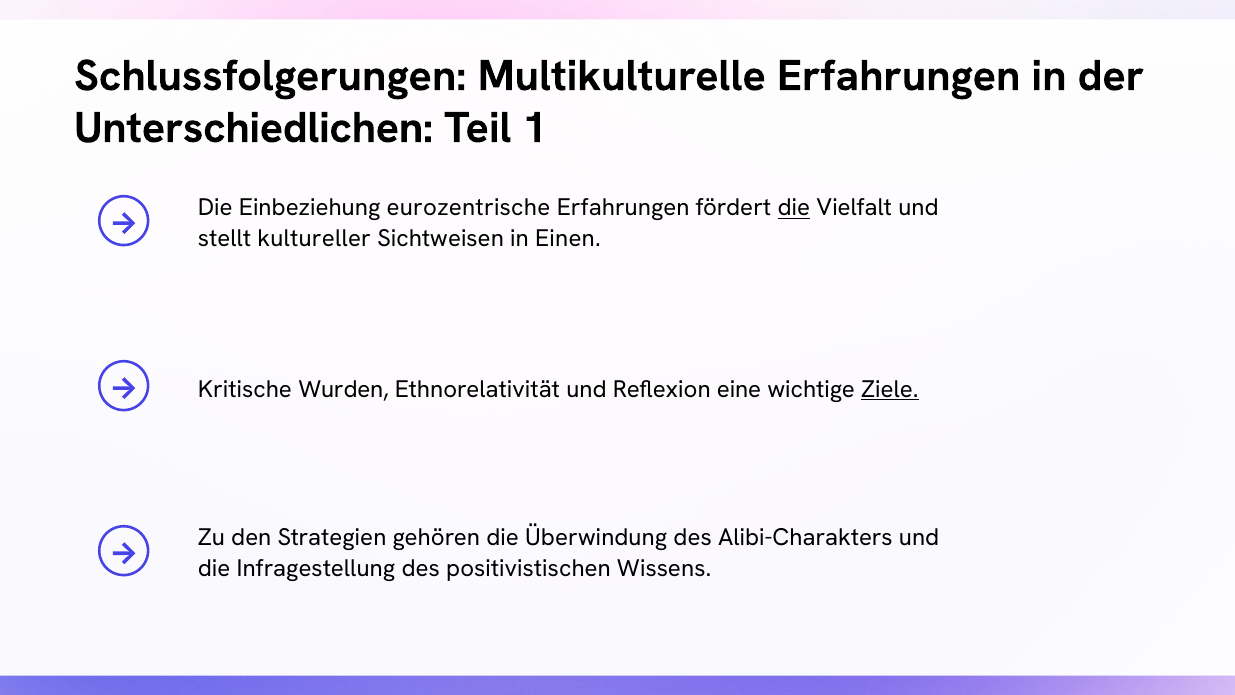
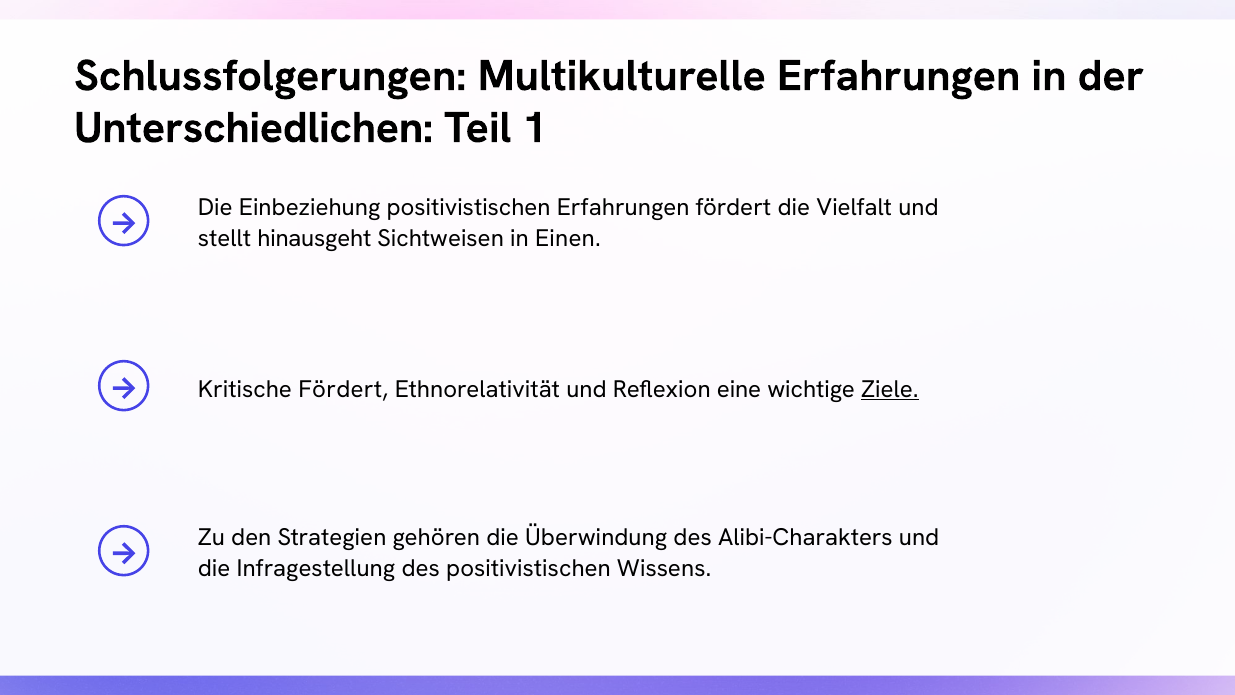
Einbeziehung eurozentrische: eurozentrische -> positivistischen (469, 208)
die underline: present -> none (794, 208)
kultureller: kultureller -> hinausgeht (314, 238)
Kritische Wurden: Wurden -> Fördert (343, 389)
